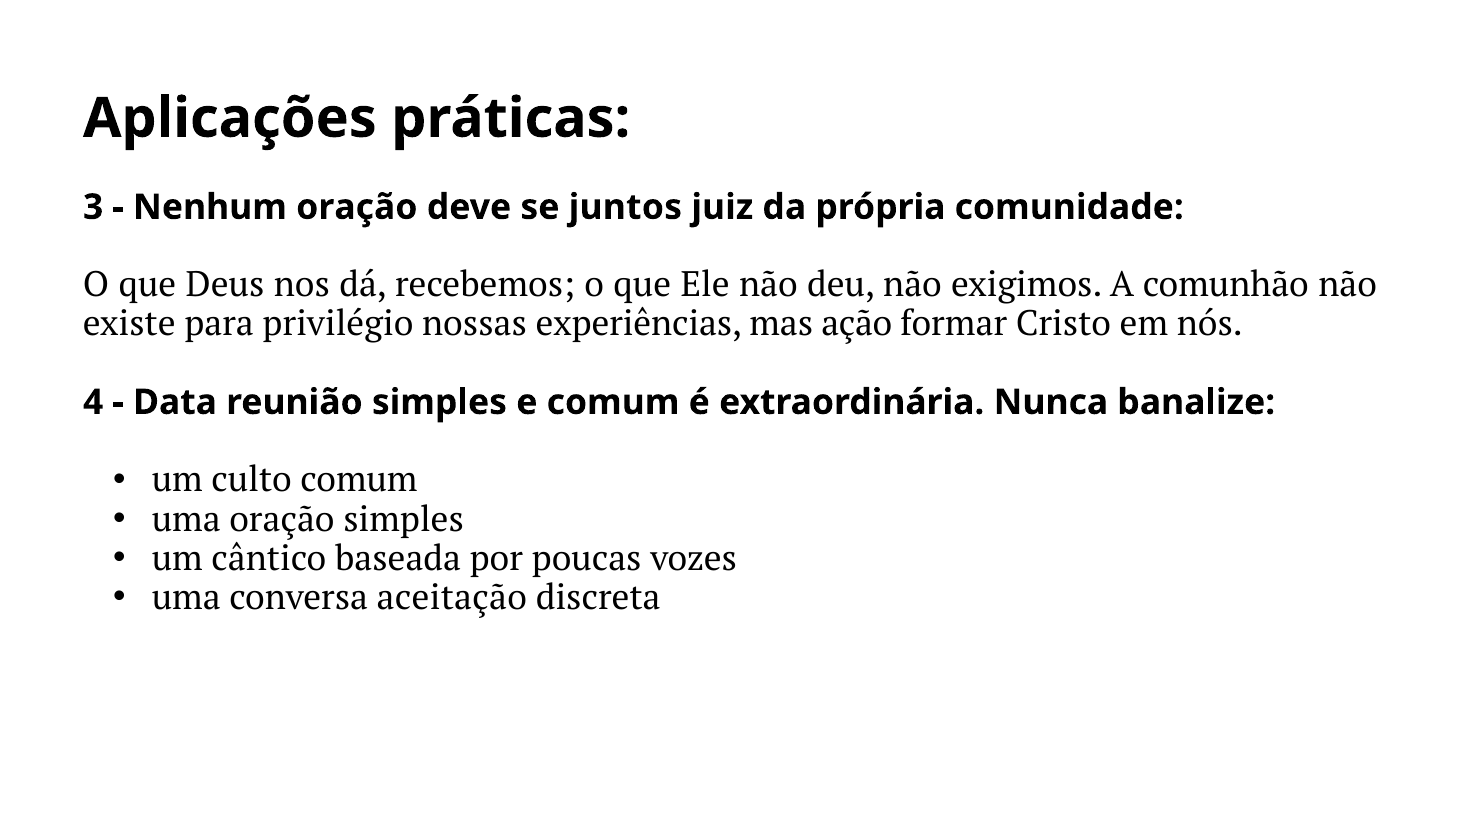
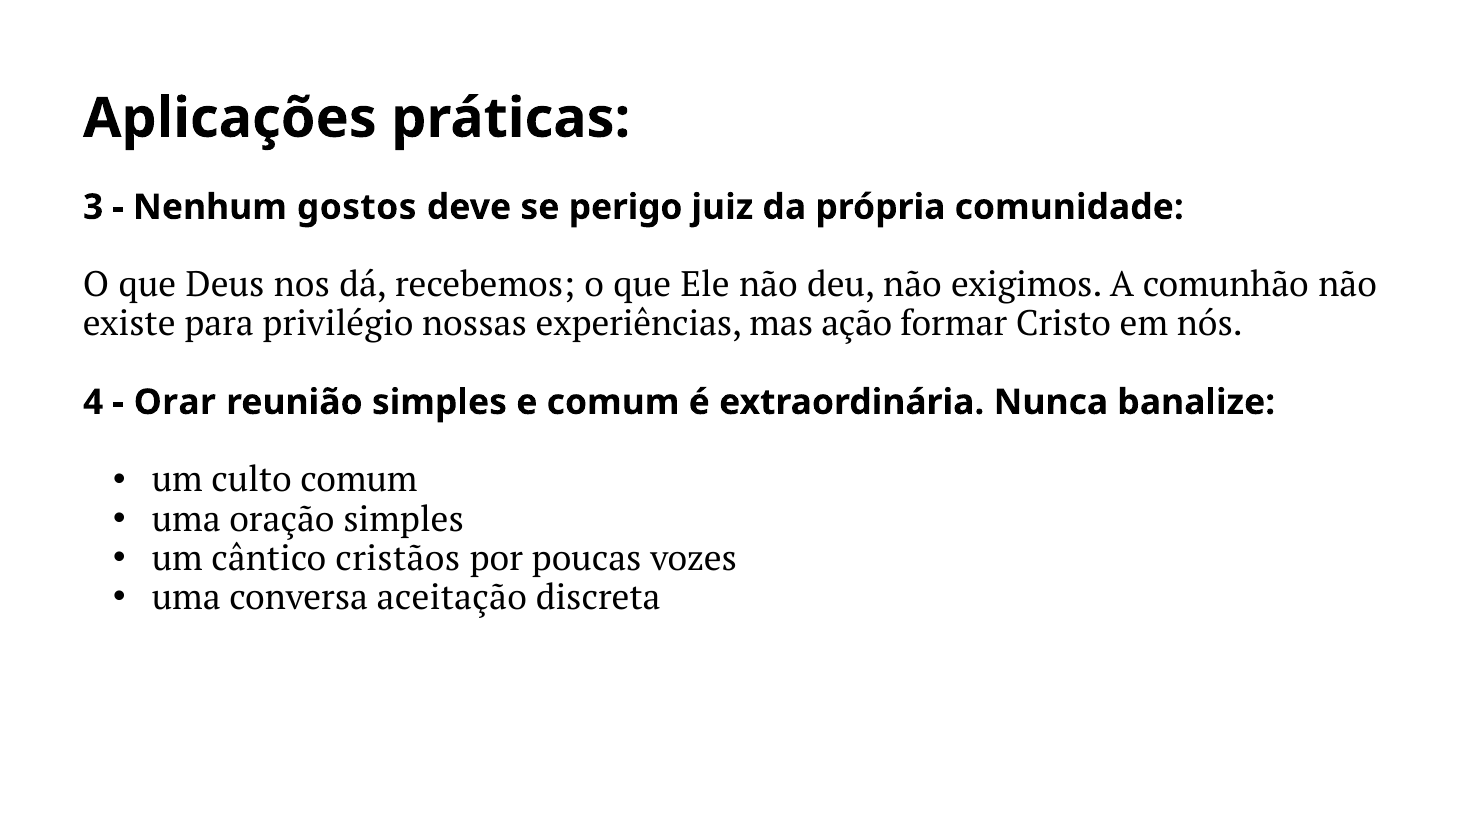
Nenhum oração: oração -> gostos (357, 207)
juntos: juntos -> perigo (626, 207)
Data: Data -> Orar (175, 402)
baseada: baseada -> cristãos (398, 558)
